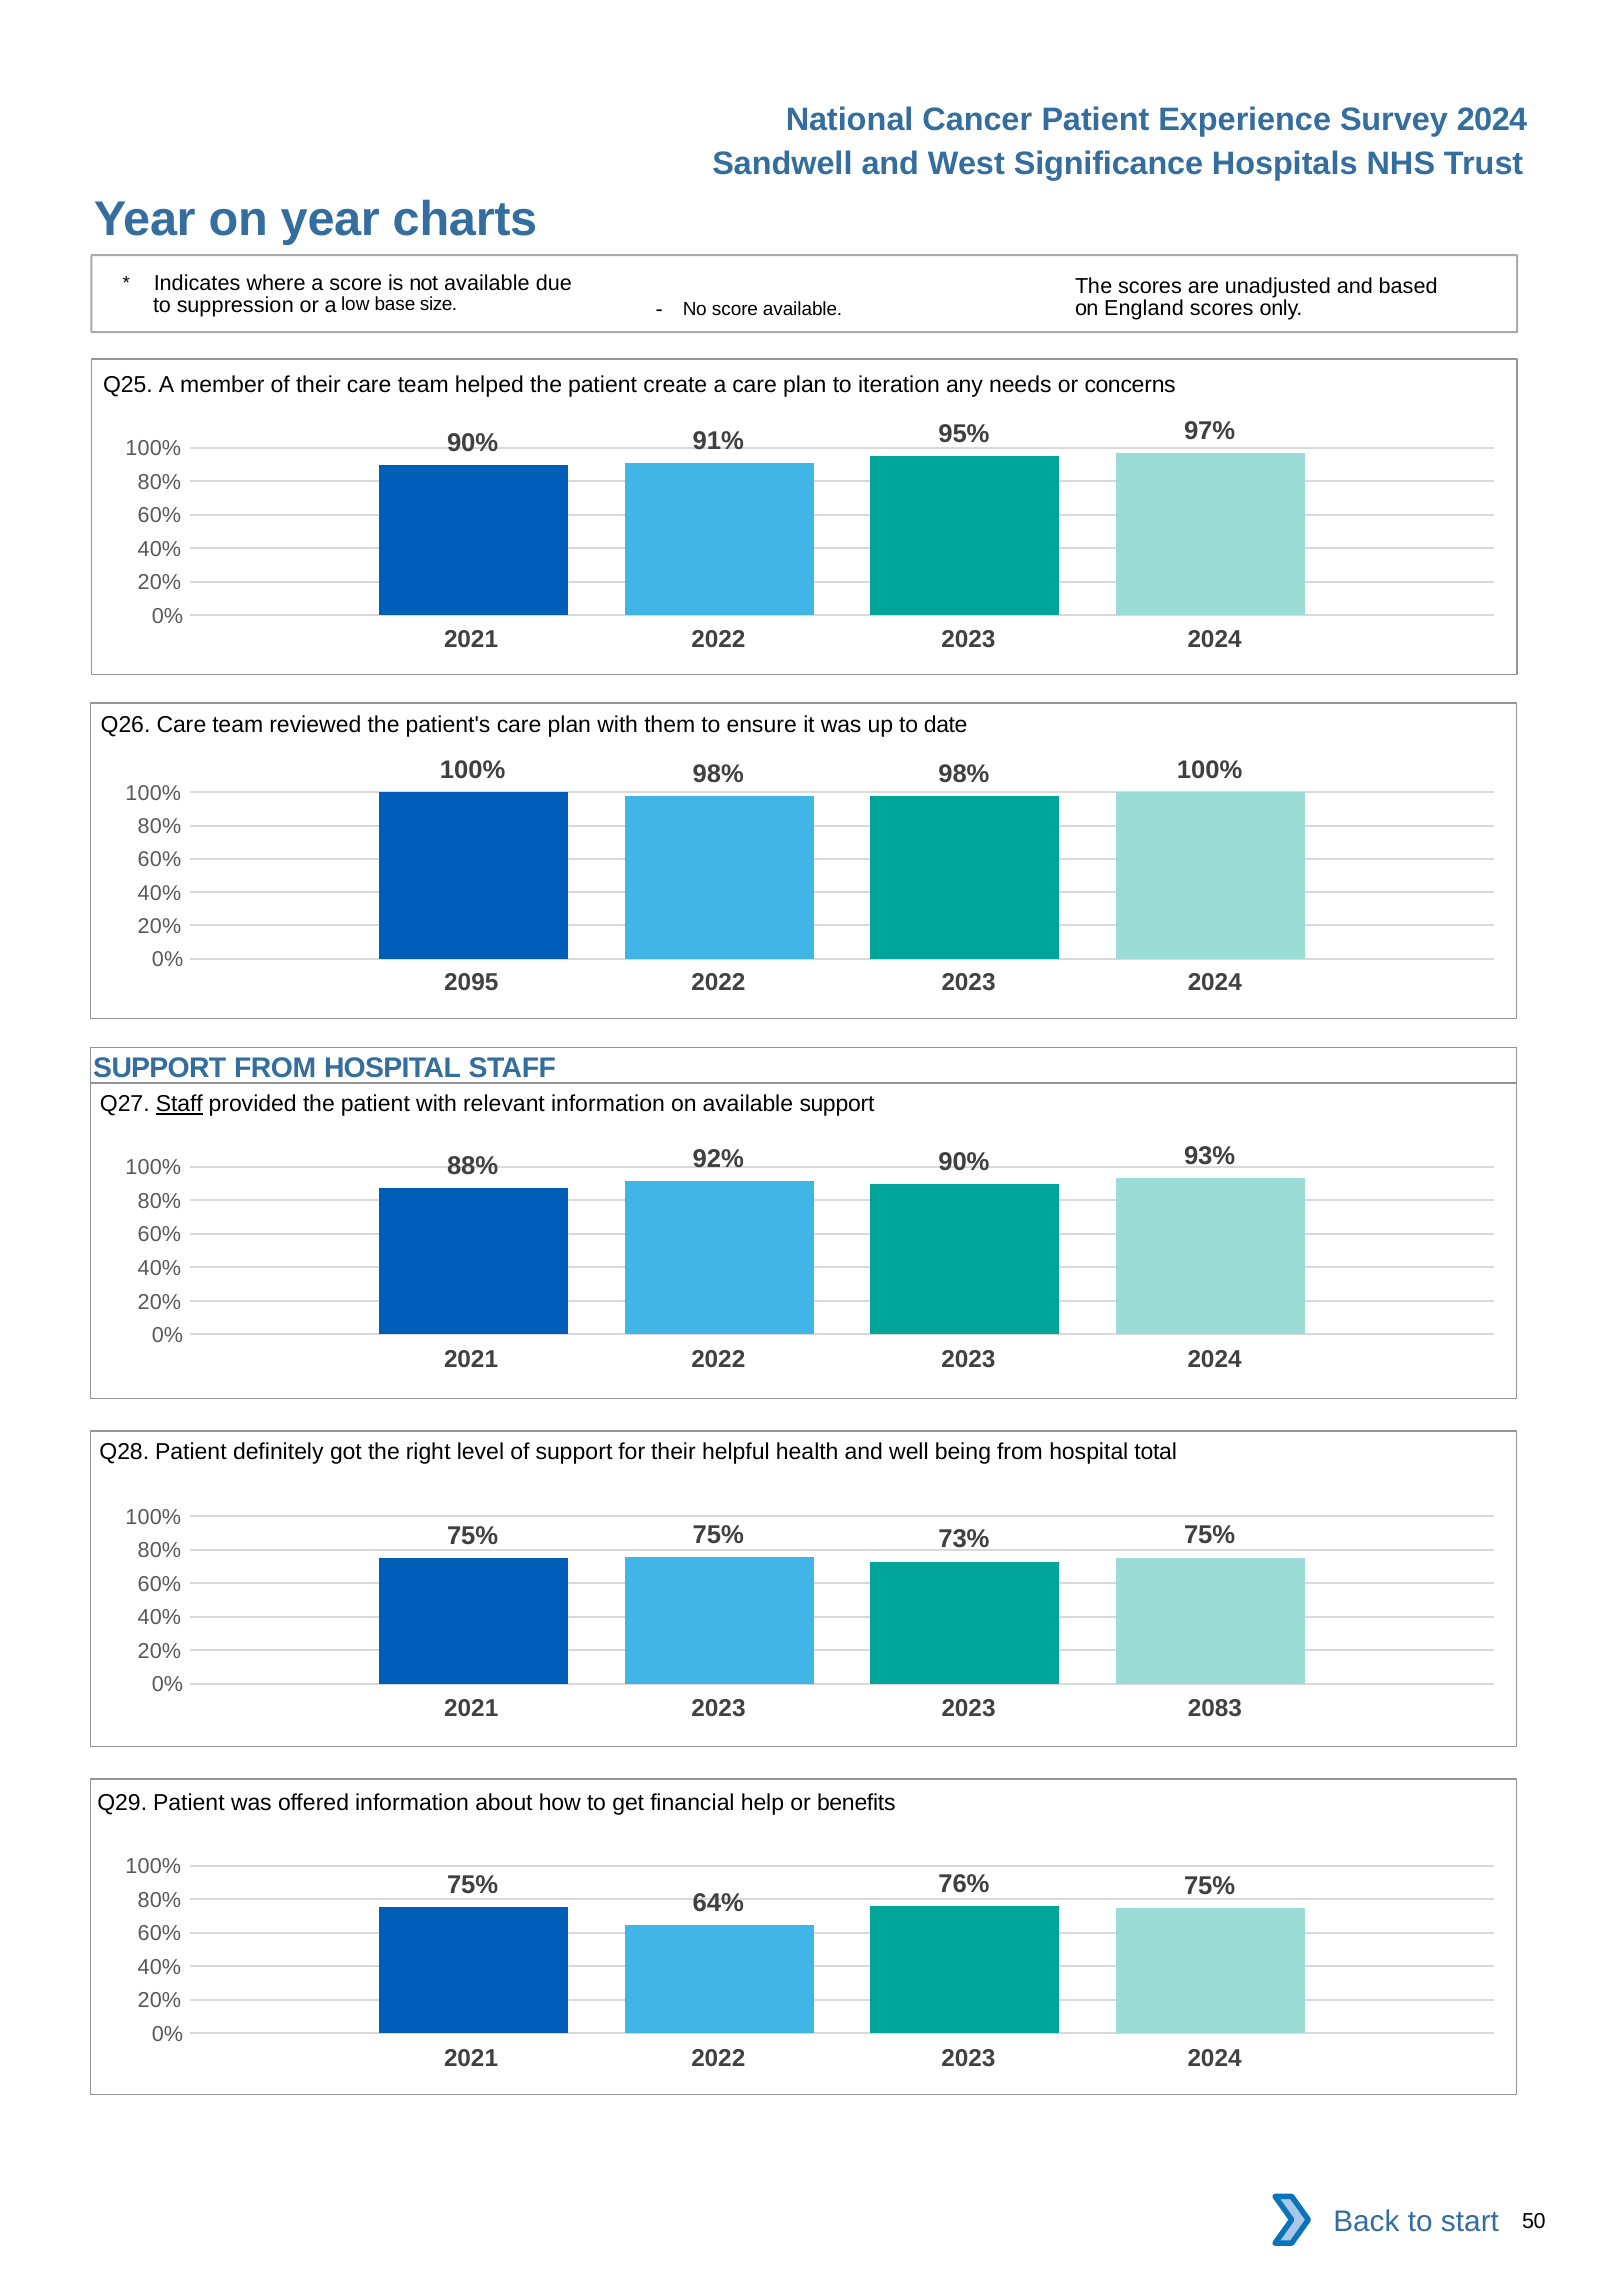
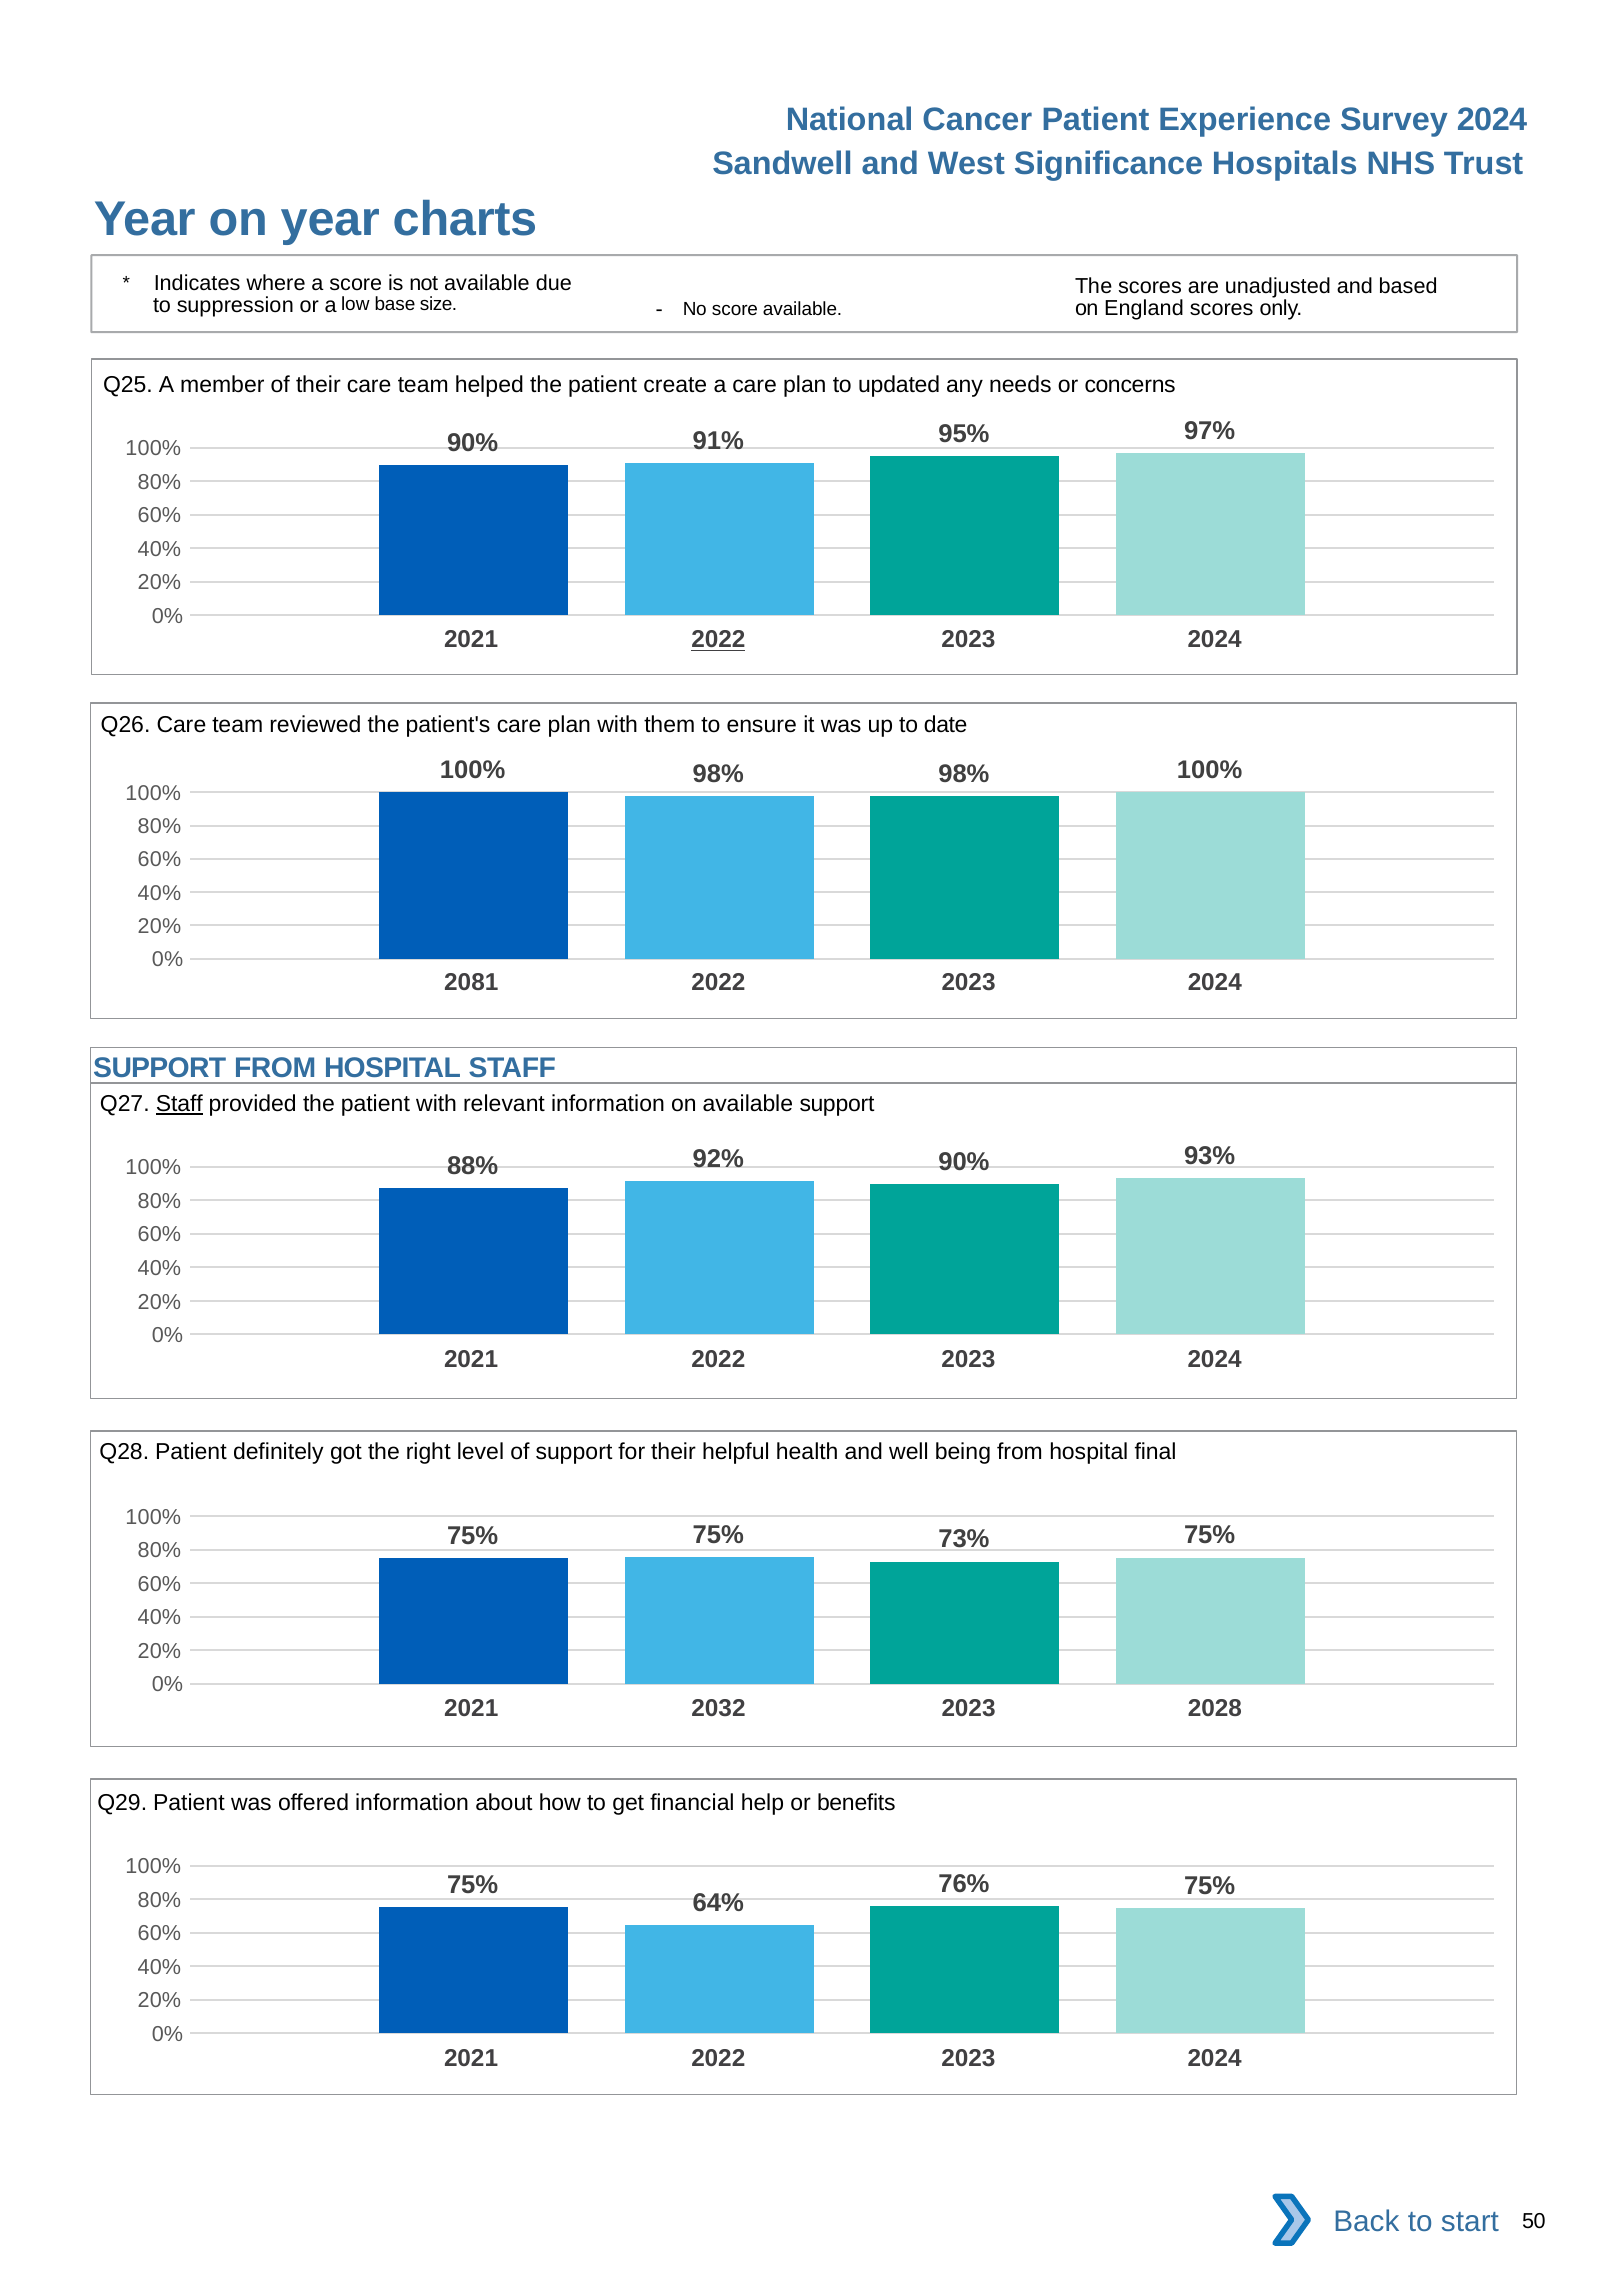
iteration: iteration -> updated (899, 384)
2022 underline: none -> present (718, 639)
2095: 2095 -> 2081 (471, 982)
total: total -> final (1156, 1451)
2021 2023: 2023 -> 2032 (719, 1708)
2083: 2083 -> 2028 (1215, 1708)
